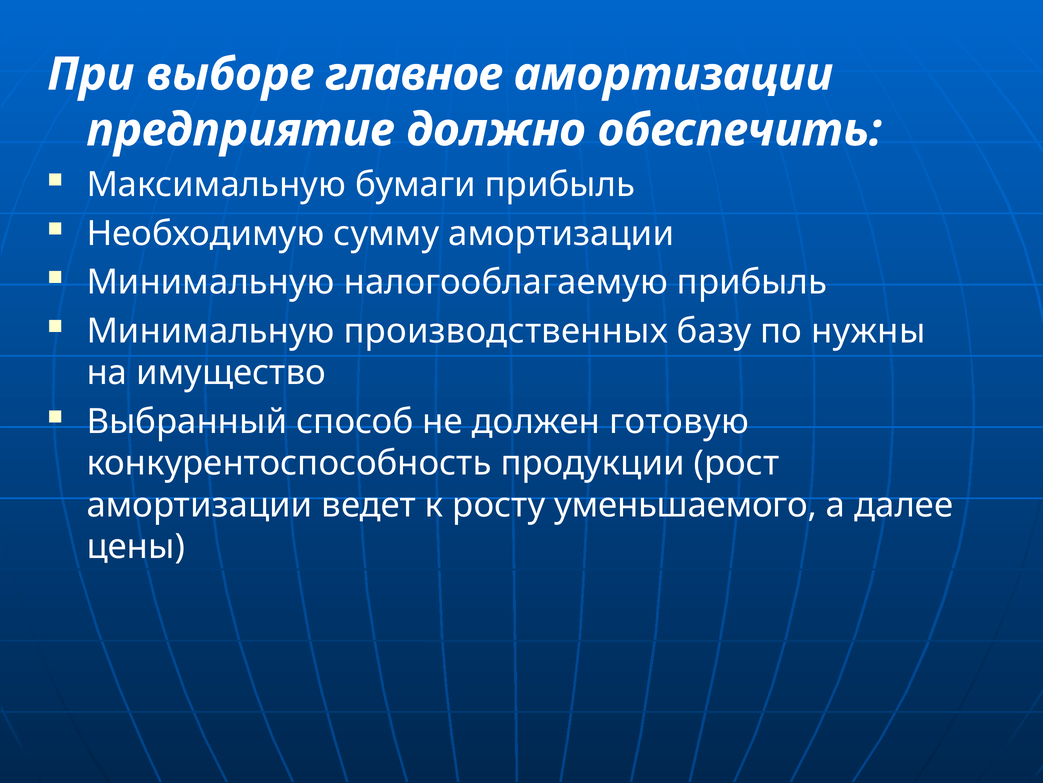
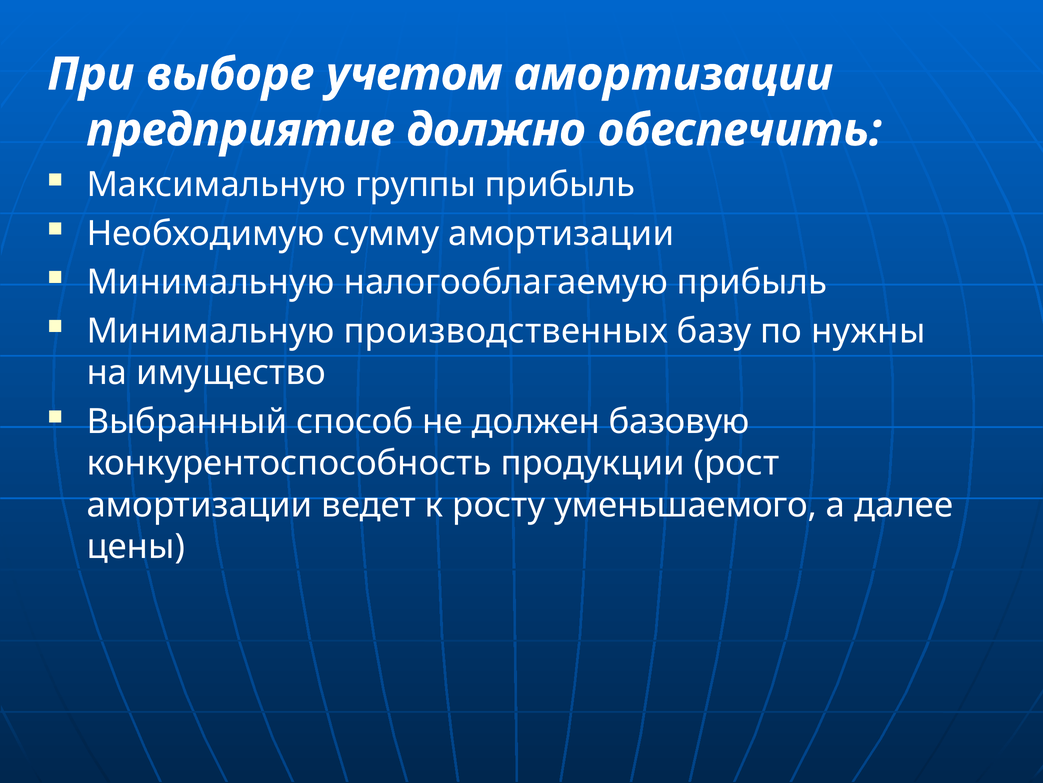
главное: главное -> учетом (414, 74)
бумаги: бумаги -> группы (416, 185)
готовую: готовую -> базовую (679, 421)
